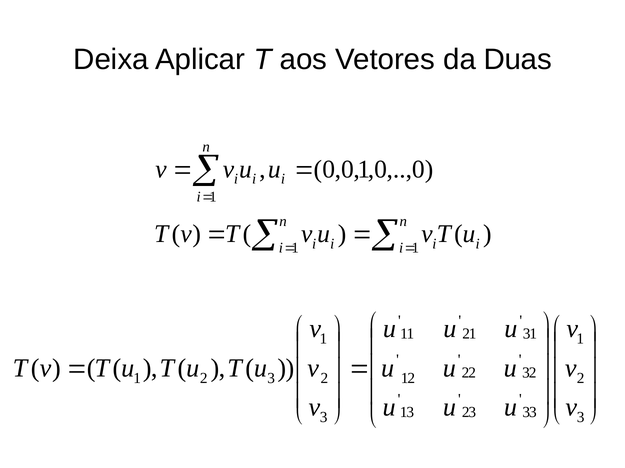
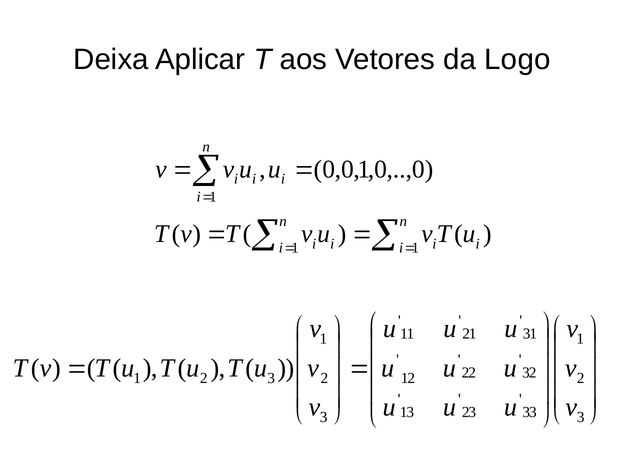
Duas: Duas -> Logo (518, 60)
